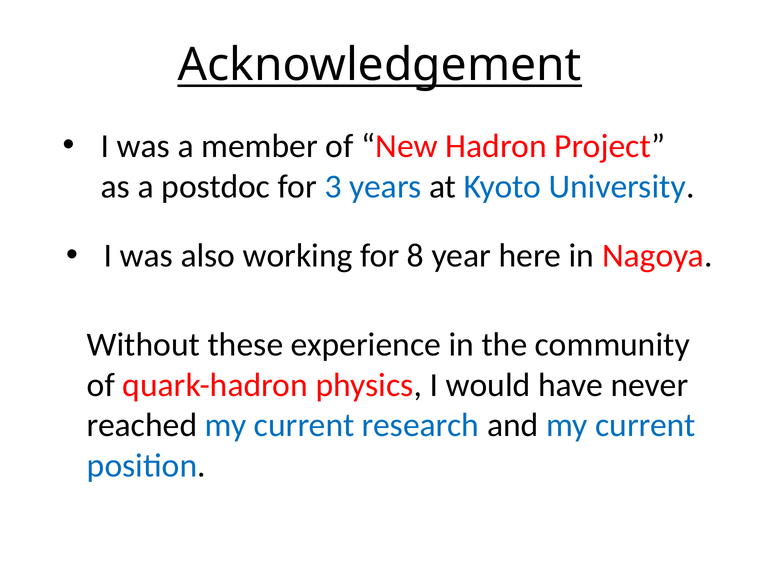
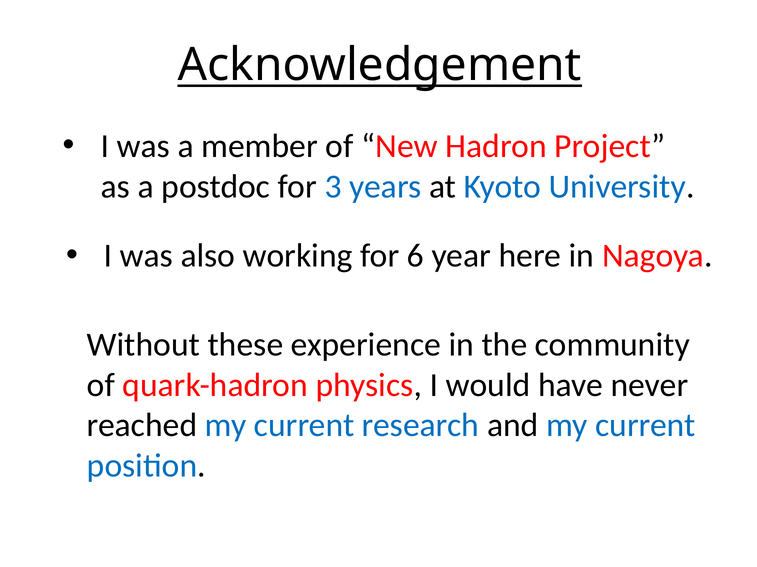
8: 8 -> 6 (415, 256)
